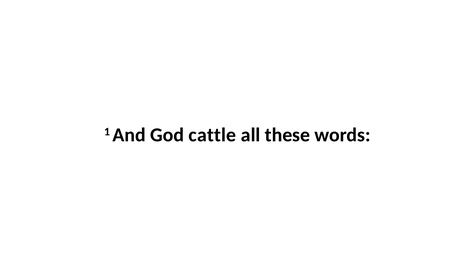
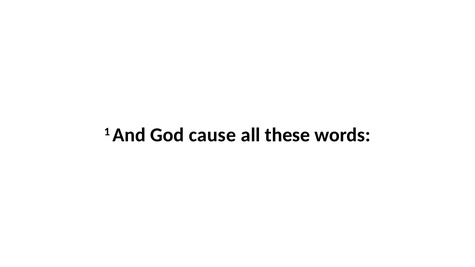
cattle: cattle -> cause (212, 135)
